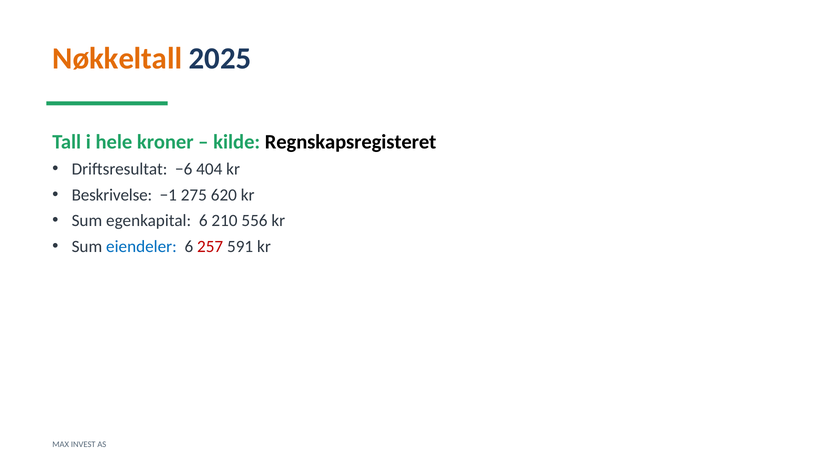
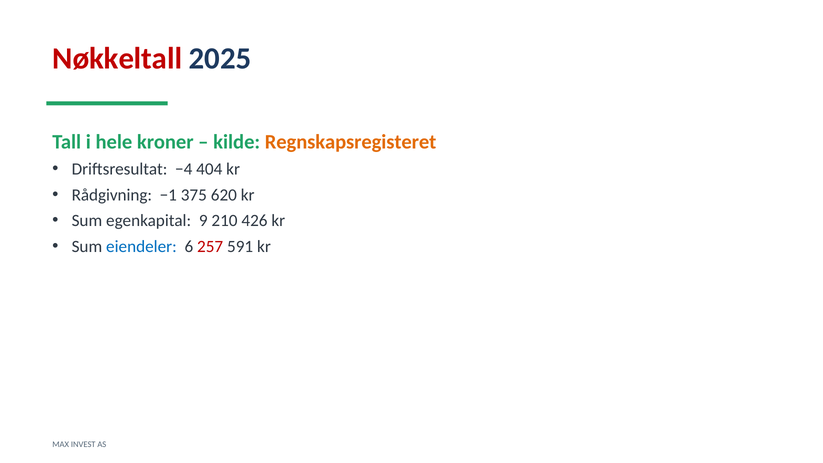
Nøkkeltall colour: orange -> red (117, 59)
Regnskapsregisteret colour: black -> orange (351, 142)
−6: −6 -> −4 (184, 169)
Beskrivelse: Beskrivelse -> Rådgivning (112, 195)
275: 275 -> 375 (194, 195)
egenkapital 6: 6 -> 9 (203, 221)
556: 556 -> 426 (254, 221)
